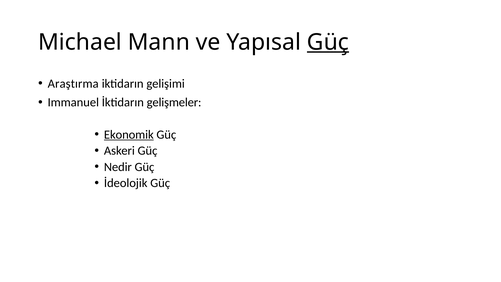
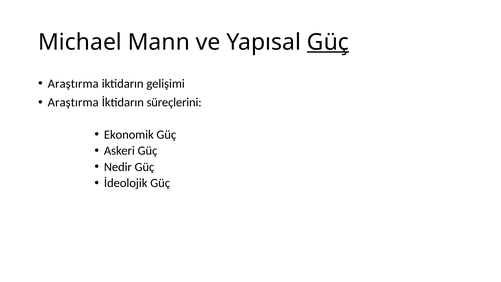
Immanuel: Immanuel -> Araştırma (73, 102)
gelişmeler: gelişmeler -> süreçlerini (174, 102)
Ekonomik underline: present -> none (129, 135)
